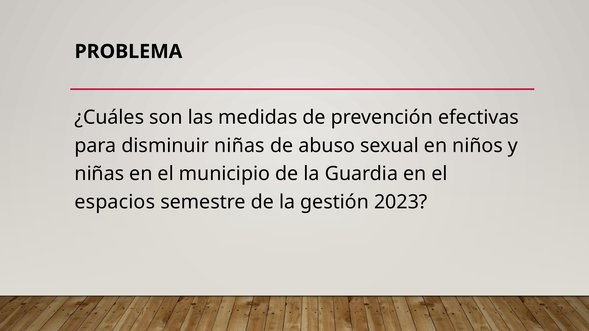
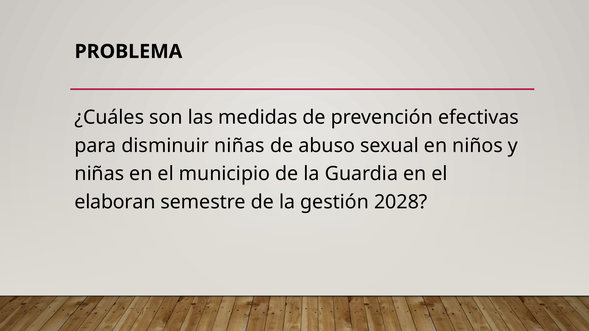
espacios: espacios -> elaboran (115, 202)
2023: 2023 -> 2028 (401, 202)
